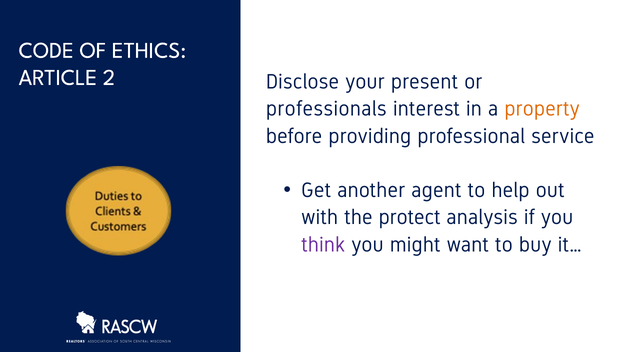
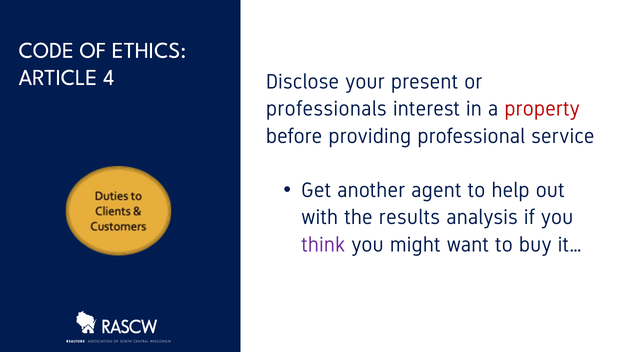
2: 2 -> 4 (109, 77)
property colour: orange -> red (542, 109)
protect: protect -> results (409, 218)
